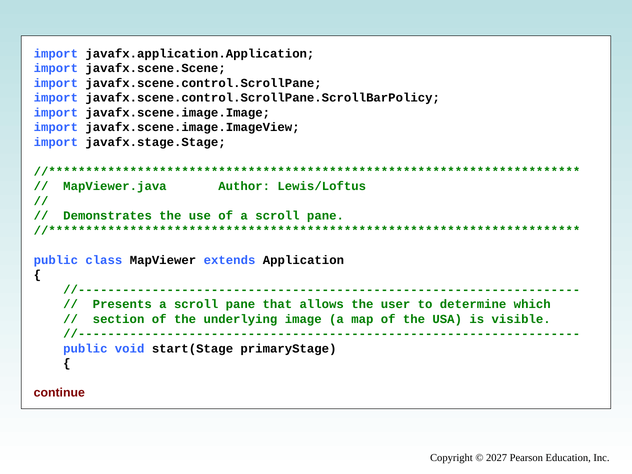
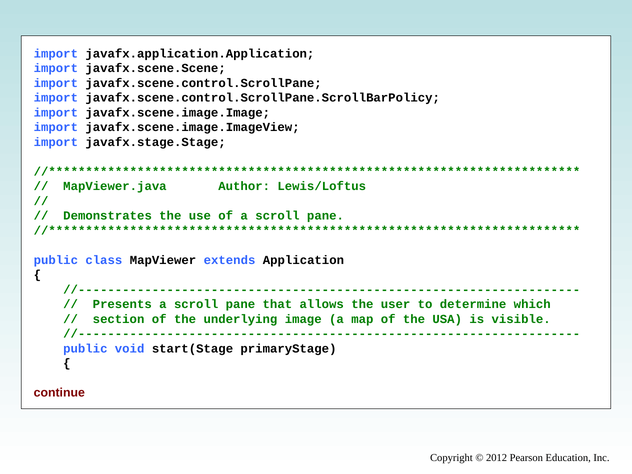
2027: 2027 -> 2012 (497, 458)
